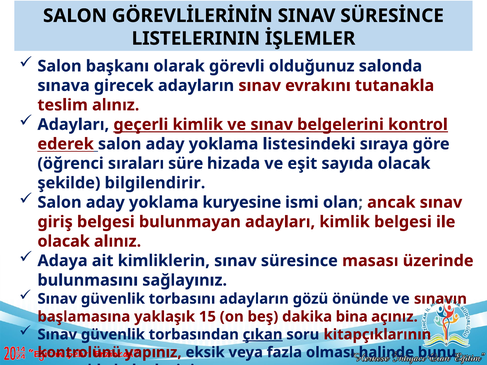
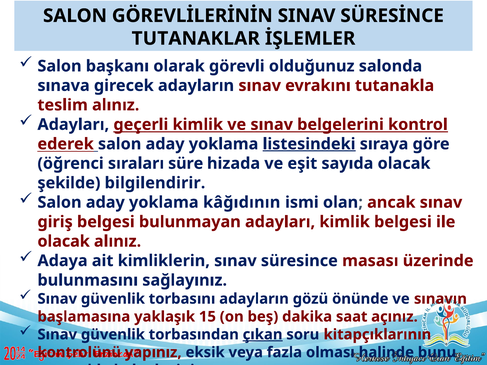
LISTELERININ: LISTELERININ -> TUTANAKLAR (196, 38)
listesindeki underline: none -> present (309, 144)
kuryesine: kuryesine -> kâğıdının (242, 203)
bina: bina -> saat (352, 317)
